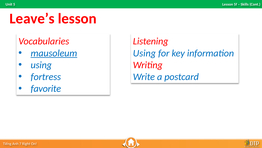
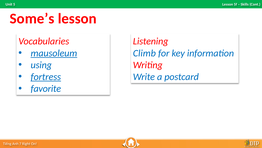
Leave’s: Leave’s -> Some’s (32, 19)
Using: Using -> Climb (144, 53)
fortress underline: none -> present (46, 77)
